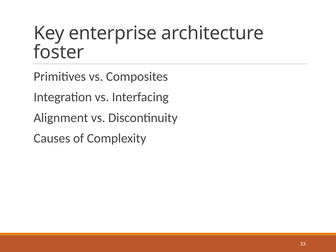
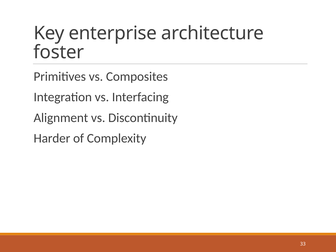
Causes: Causes -> Harder (52, 138)
